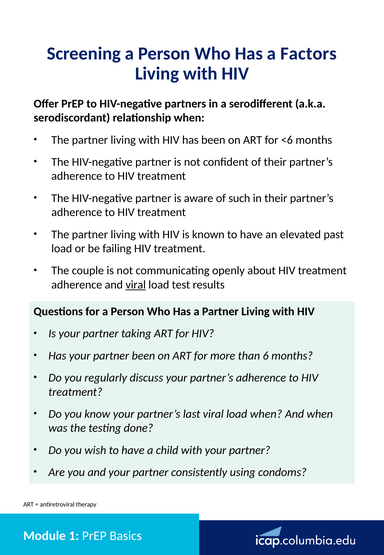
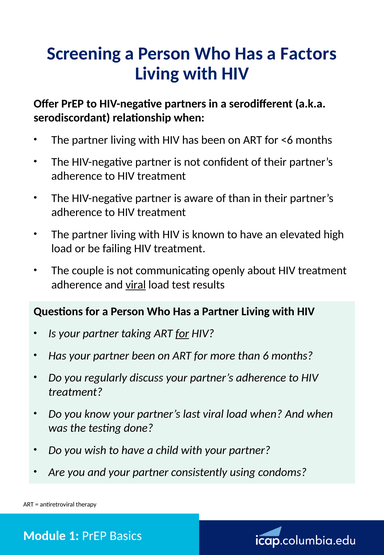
of such: such -> than (239, 198)
past: past -> high (334, 235)
for underline: none -> present (182, 334)
